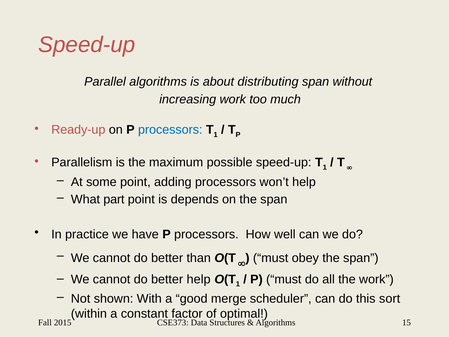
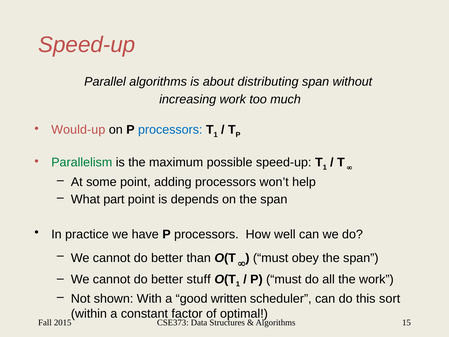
Ready-up: Ready-up -> Would-up (78, 130)
Parallelism colour: black -> green (82, 162)
better help: help -> stuff (199, 279)
merge: merge -> written (229, 299)
